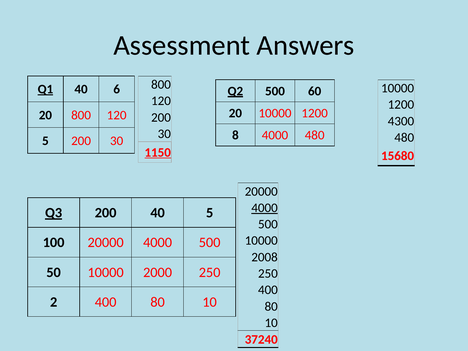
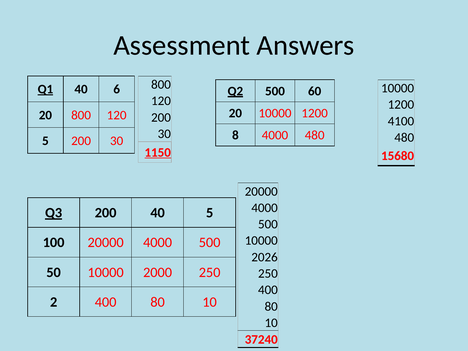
4300: 4300 -> 4100 (401, 121)
4000 underline: present -> none (265, 208)
2008: 2008 -> 2026 (265, 257)
